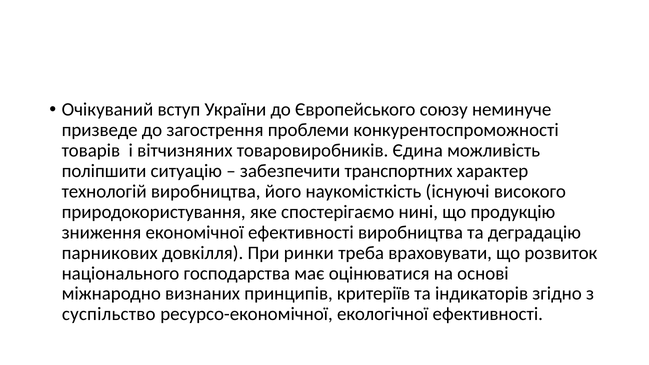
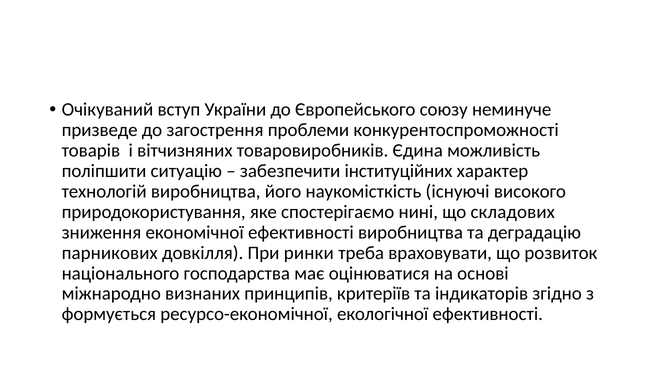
транспортних: транспортних -> інституційних (399, 171)
продукцію: продукцію -> складових (513, 212)
суспільство: суспільство -> формується (109, 314)
